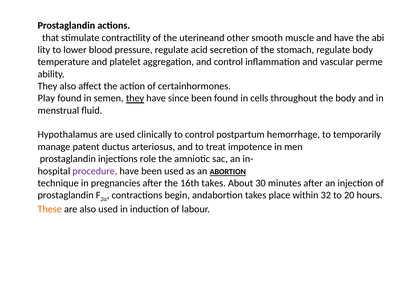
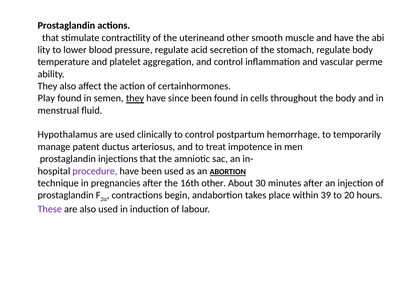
injections role: role -> that (148, 159)
16th takes: takes -> other (214, 183)
32: 32 -> 39 (326, 195)
These colour: orange -> purple (50, 209)
